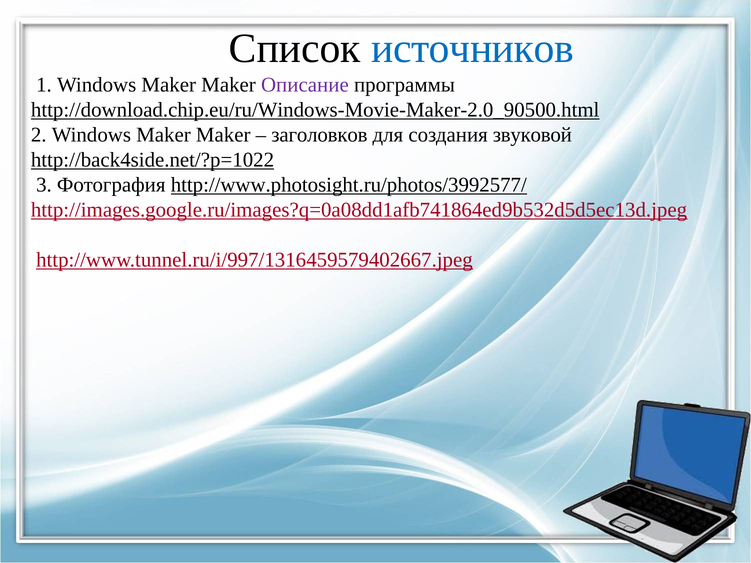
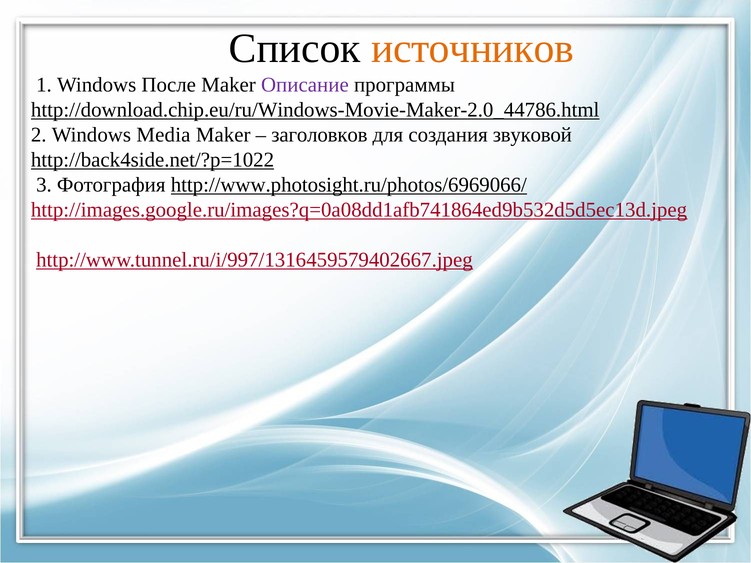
источников colour: blue -> orange (473, 49)
1 Windows Maker: Maker -> После (169, 85)
http://download.chip.eu/ru/Windows-Movie-Maker-2.0_90500.html: http://download.chip.eu/ru/Windows-Movie-Maker-2.0_90500.html -> http://download.chip.eu/ru/Windows-Movie-Maker-2.0_44786.html (315, 110)
2 Windows Maker: Maker -> Media (163, 135)
http://www.photosight.ru/photos/3992577/: http://www.photosight.ru/photos/3992577/ -> http://www.photosight.ru/photos/6969066/ (349, 185)
